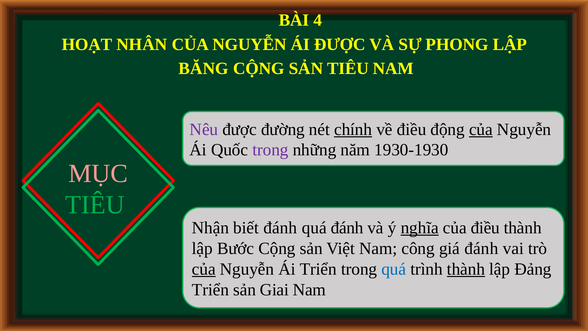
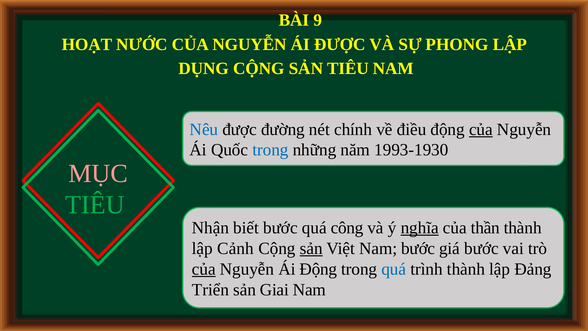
4: 4 -> 9 (318, 20)
NHÂN: NHÂN -> NƯỚC (142, 44)
BĂNG: BĂNG -> DỤNG (204, 68)
Nêu colour: purple -> blue (204, 129)
chính underline: present -> none (353, 129)
trong colour: purple -> blue (270, 150)
1930-1930: 1930-1930 -> 1993-1930 (411, 150)
biết đánh: đánh -> bước (280, 228)
quá đánh: đánh -> công (347, 228)
của điều: điều -> thần (485, 228)
Bước: Bước -> Cảnh (236, 248)
sản underline: none -> present (311, 248)
Nam công: công -> bước (418, 248)
giá đánh: đánh -> bước (481, 248)
Ái Triển: Triển -> Động (318, 269)
thành underline: present -> none (466, 269)
